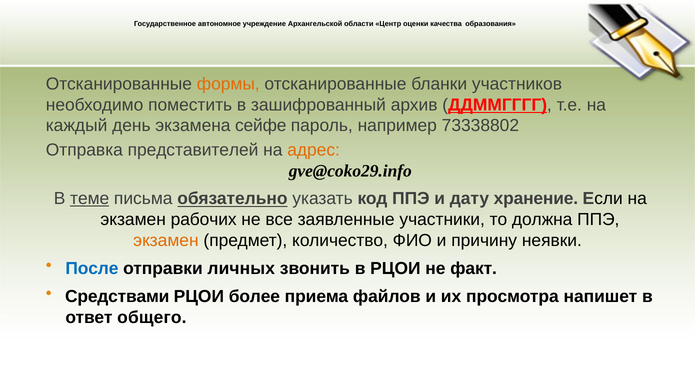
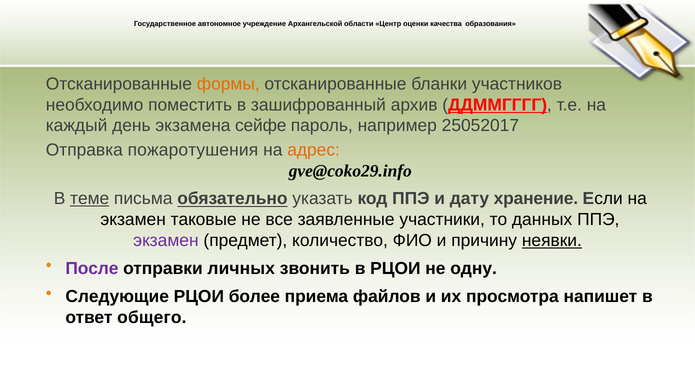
73338802: 73338802 -> 25052017 (480, 126)
представителей: представителей -> пожаротушения (193, 150)
рабочих: рабочих -> таковые (204, 219)
должна: должна -> данных (542, 219)
экзамен colour: orange -> purple (166, 240)
неявки underline: none -> present (552, 240)
После colour: blue -> purple (92, 268)
факт: факт -> одну (474, 268)
Средствами: Средствами -> Следующие (117, 297)
